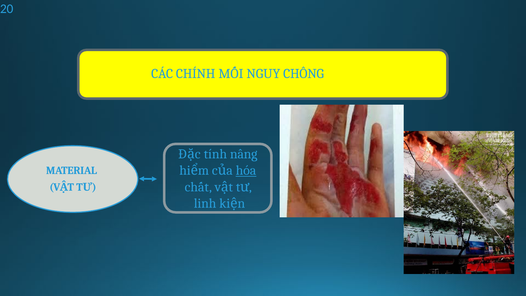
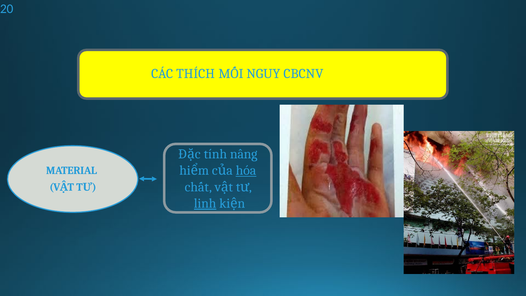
CHÍNH: CHÍNH -> THÍCH (196, 74)
CHỐNG: CHỐNG -> CBCNV (303, 74)
linh underline: none -> present (205, 203)
